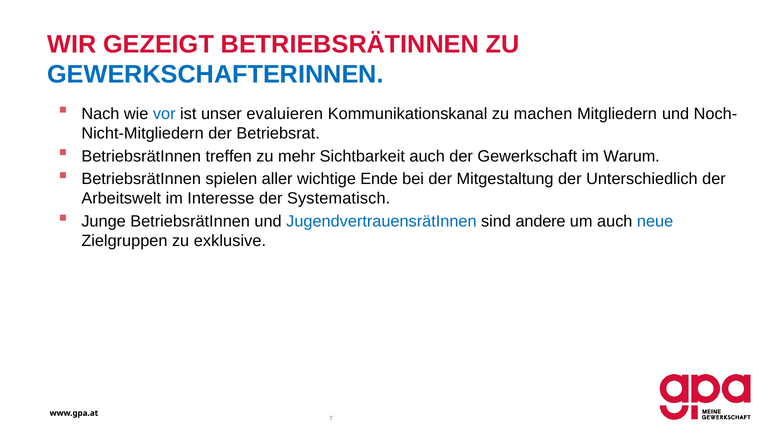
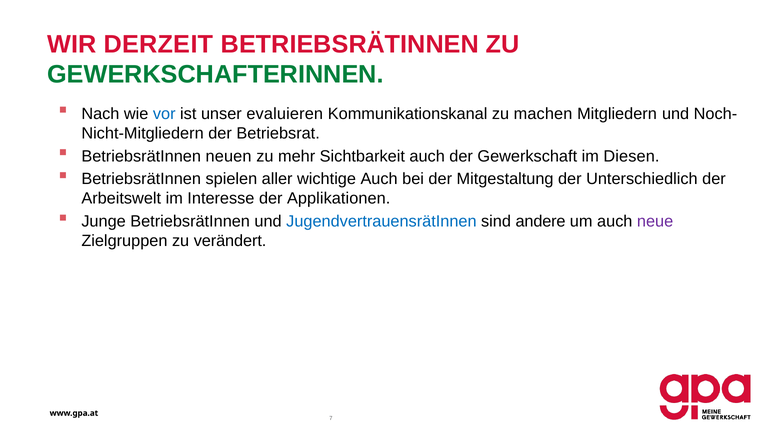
GEZEIGT: GEZEIGT -> DERZEIT (159, 44)
GEWERKSCHAFTERINNEN colour: blue -> green (215, 75)
treffen: treffen -> neuen (229, 156)
Warum: Warum -> Diesen (631, 156)
wichtige Ende: Ende -> Auch (379, 179)
Systematisch: Systematisch -> Applikationen (339, 198)
neue colour: blue -> purple (655, 221)
exklusive: exklusive -> verändert (230, 241)
